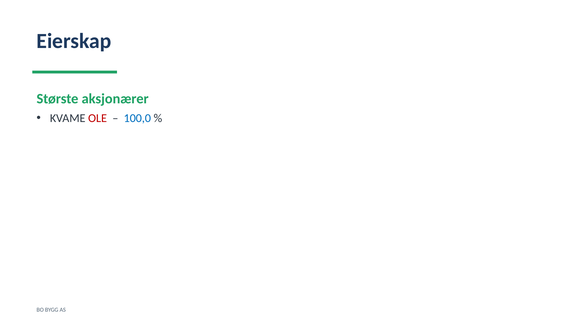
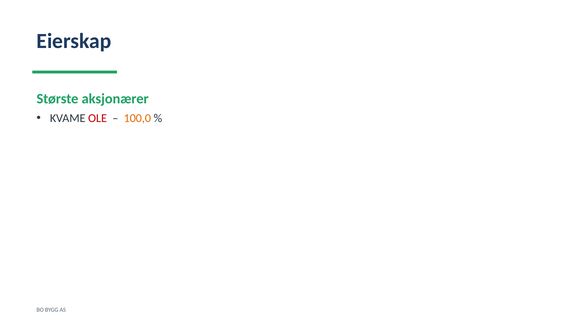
100,0 colour: blue -> orange (137, 118)
